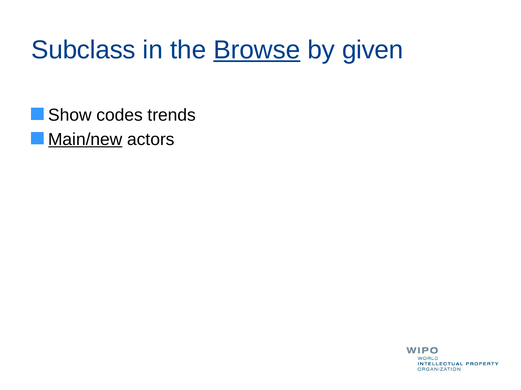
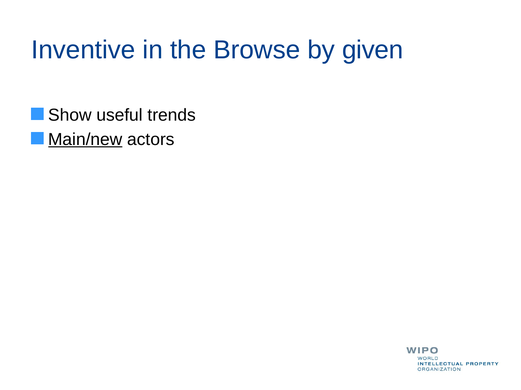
Subclass: Subclass -> Inventive (83, 50)
Browse underline: present -> none (257, 50)
codes: codes -> useful (120, 115)
